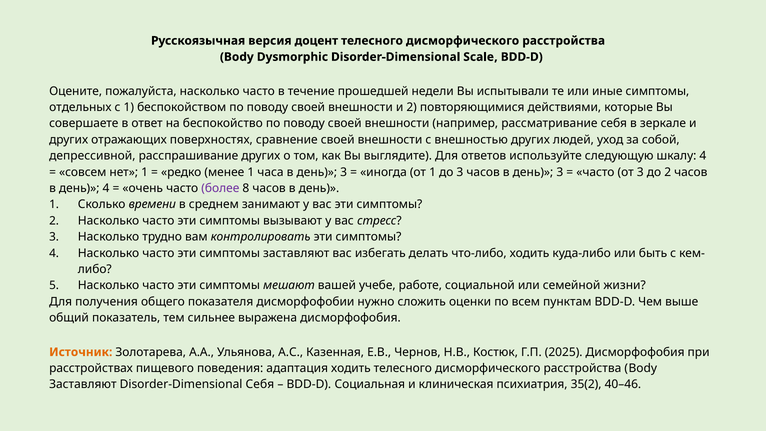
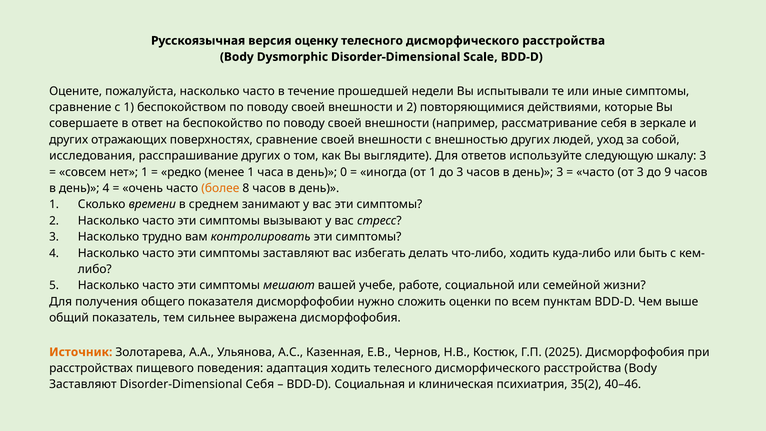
доцент: доцент -> оценку (316, 41)
отдельных: отдельных -> сравнение (80, 107)
депрессивной: депрессивной -> исследования (92, 156)
шкалу 4: 4 -> 3 (703, 156)
часа в день 3: 3 -> 0 (344, 172)
до 2: 2 -> 9 (668, 172)
более colour: purple -> orange (220, 188)
